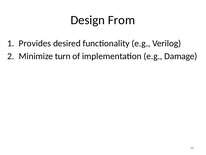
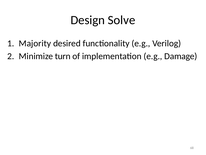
From: From -> Solve (122, 20)
Provides: Provides -> Majority (35, 43)
